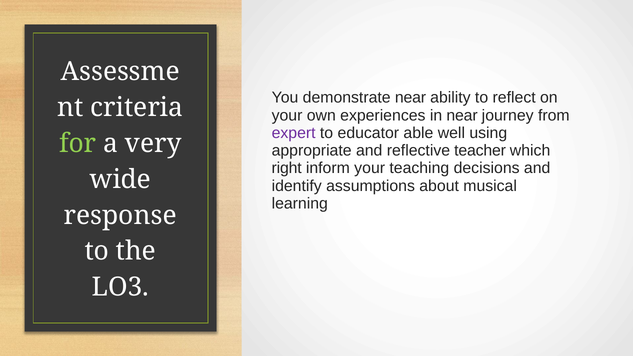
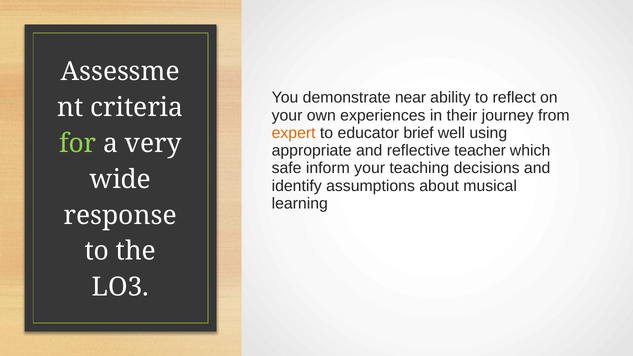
in near: near -> their (462, 115)
expert colour: purple -> orange (294, 133)
able: able -> brief (419, 133)
right: right -> safe (287, 168)
